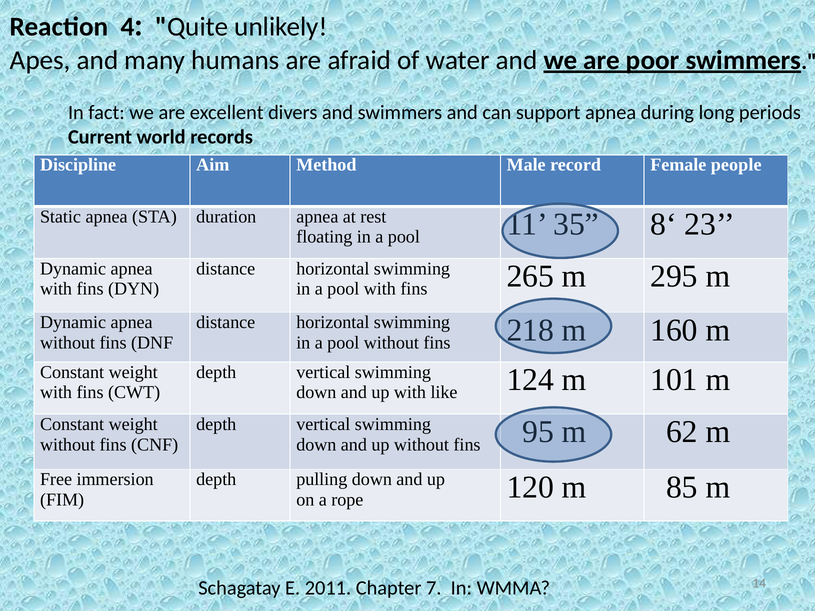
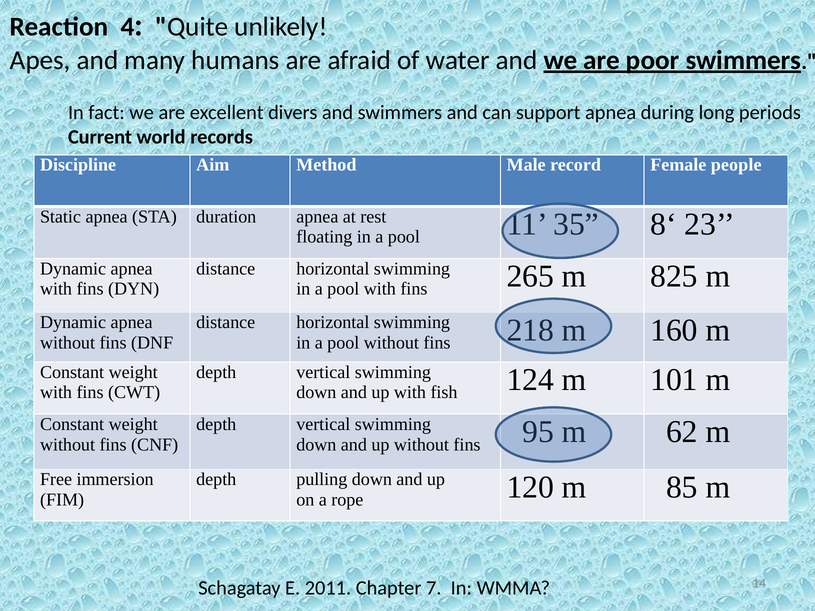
295: 295 -> 825 (674, 276)
like: like -> fish (444, 392)
